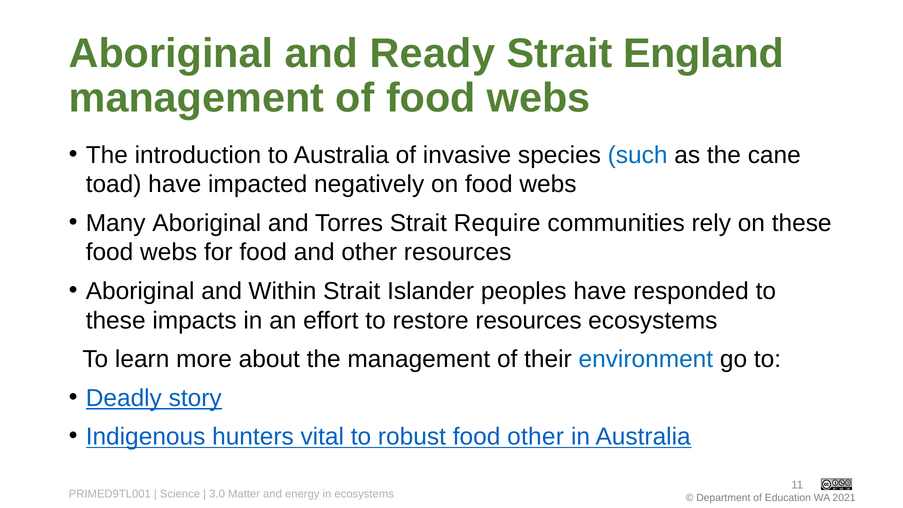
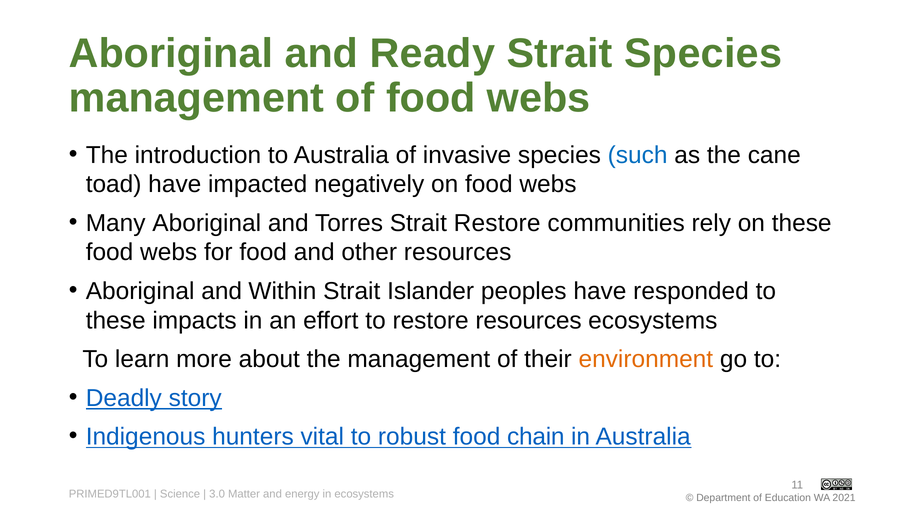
Strait England: England -> Species (703, 54)
Strait Require: Require -> Restore (497, 223)
environment colour: blue -> orange (646, 359)
food other: other -> chain (536, 437)
